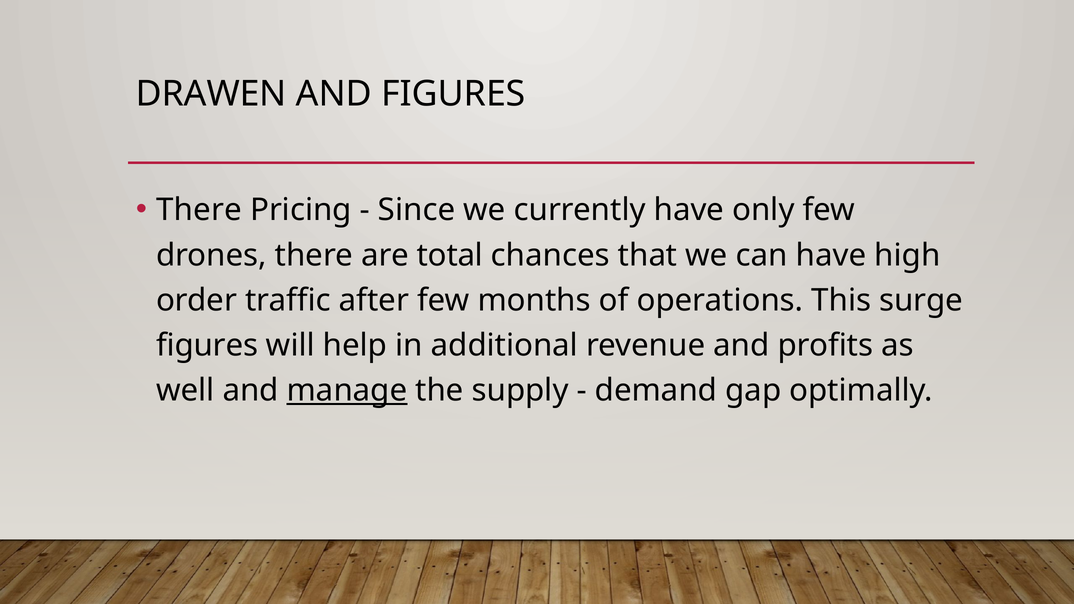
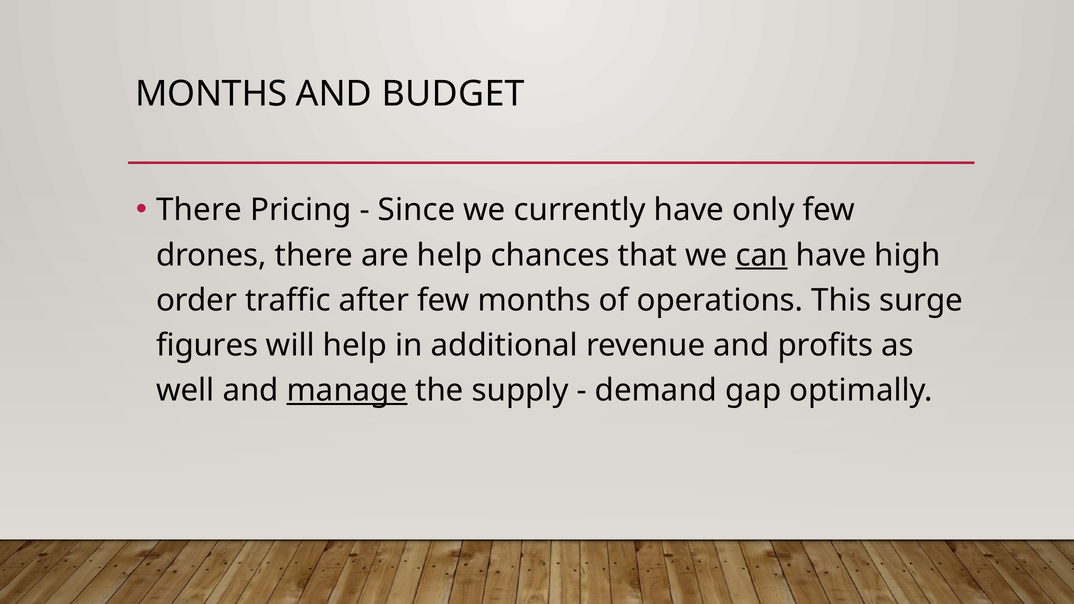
DRAWEN: DRAWEN -> MONTHS (211, 94)
AND FIGURES: FIGURES -> BUDGET (453, 94)
are total: total -> help (450, 255)
can underline: none -> present (762, 255)
